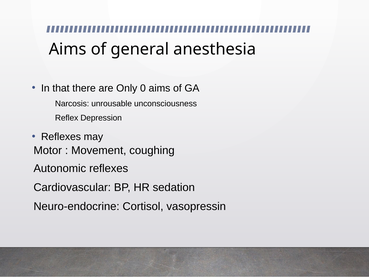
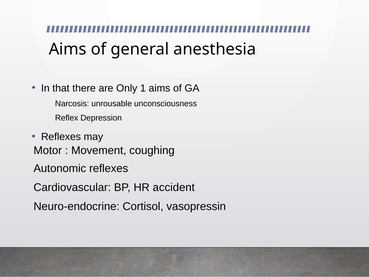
0: 0 -> 1 (143, 88)
sedation: sedation -> accident (174, 187)
